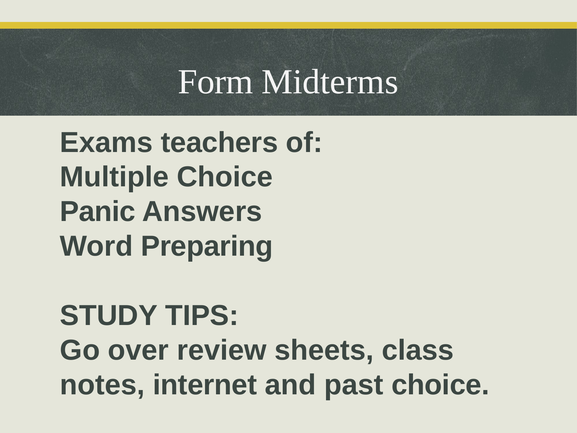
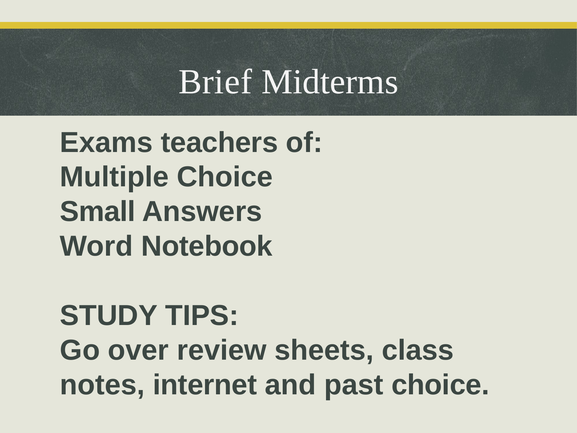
Form: Form -> Brief (215, 82)
Panic: Panic -> Small (98, 212)
Preparing: Preparing -> Notebook (207, 246)
